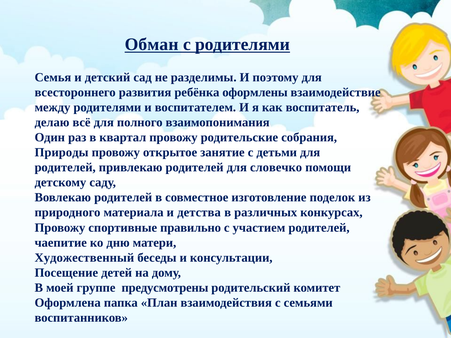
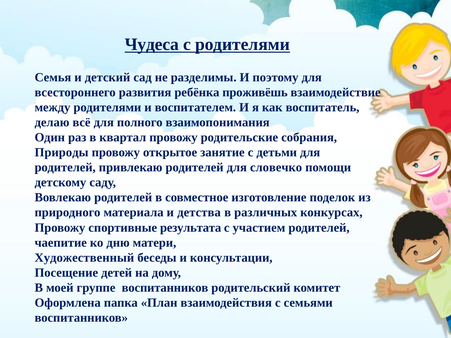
Обман: Обман -> Чудеса (152, 45)
оформлены: оформлены -> проживёшь (255, 92)
правильно: правильно -> результата (191, 228)
группе предусмотрены: предусмотрены -> воспитанников (165, 288)
